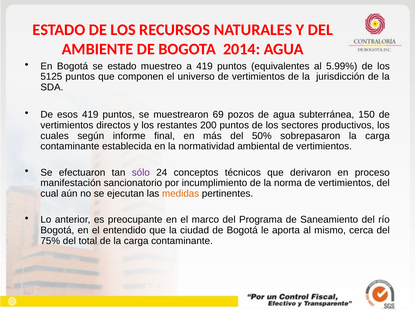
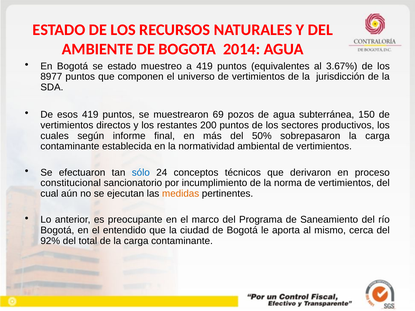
5.99%: 5.99% -> 3.67% (342, 66)
5125: 5125 -> 8977 (51, 77)
sólo colour: purple -> blue (141, 173)
manifestación: manifestación -> constitucional (71, 183)
75%: 75% -> 92% (50, 241)
